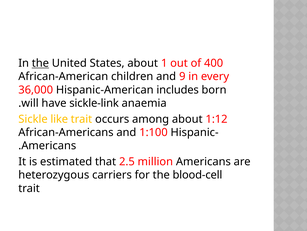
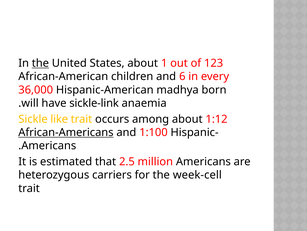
400: 400 -> 123 (214, 63)
9: 9 -> 6 (182, 76)
includes: includes -> madhya (178, 90)
African-Americans underline: none -> present (66, 132)
blood-cell: blood-cell -> week-cell (197, 174)
